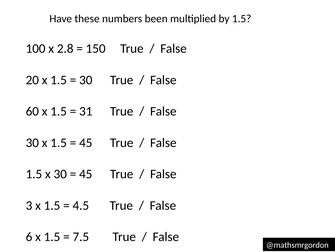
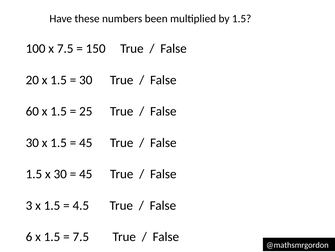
x 2.8: 2.8 -> 7.5 (65, 48)
31: 31 -> 25 (86, 111)
